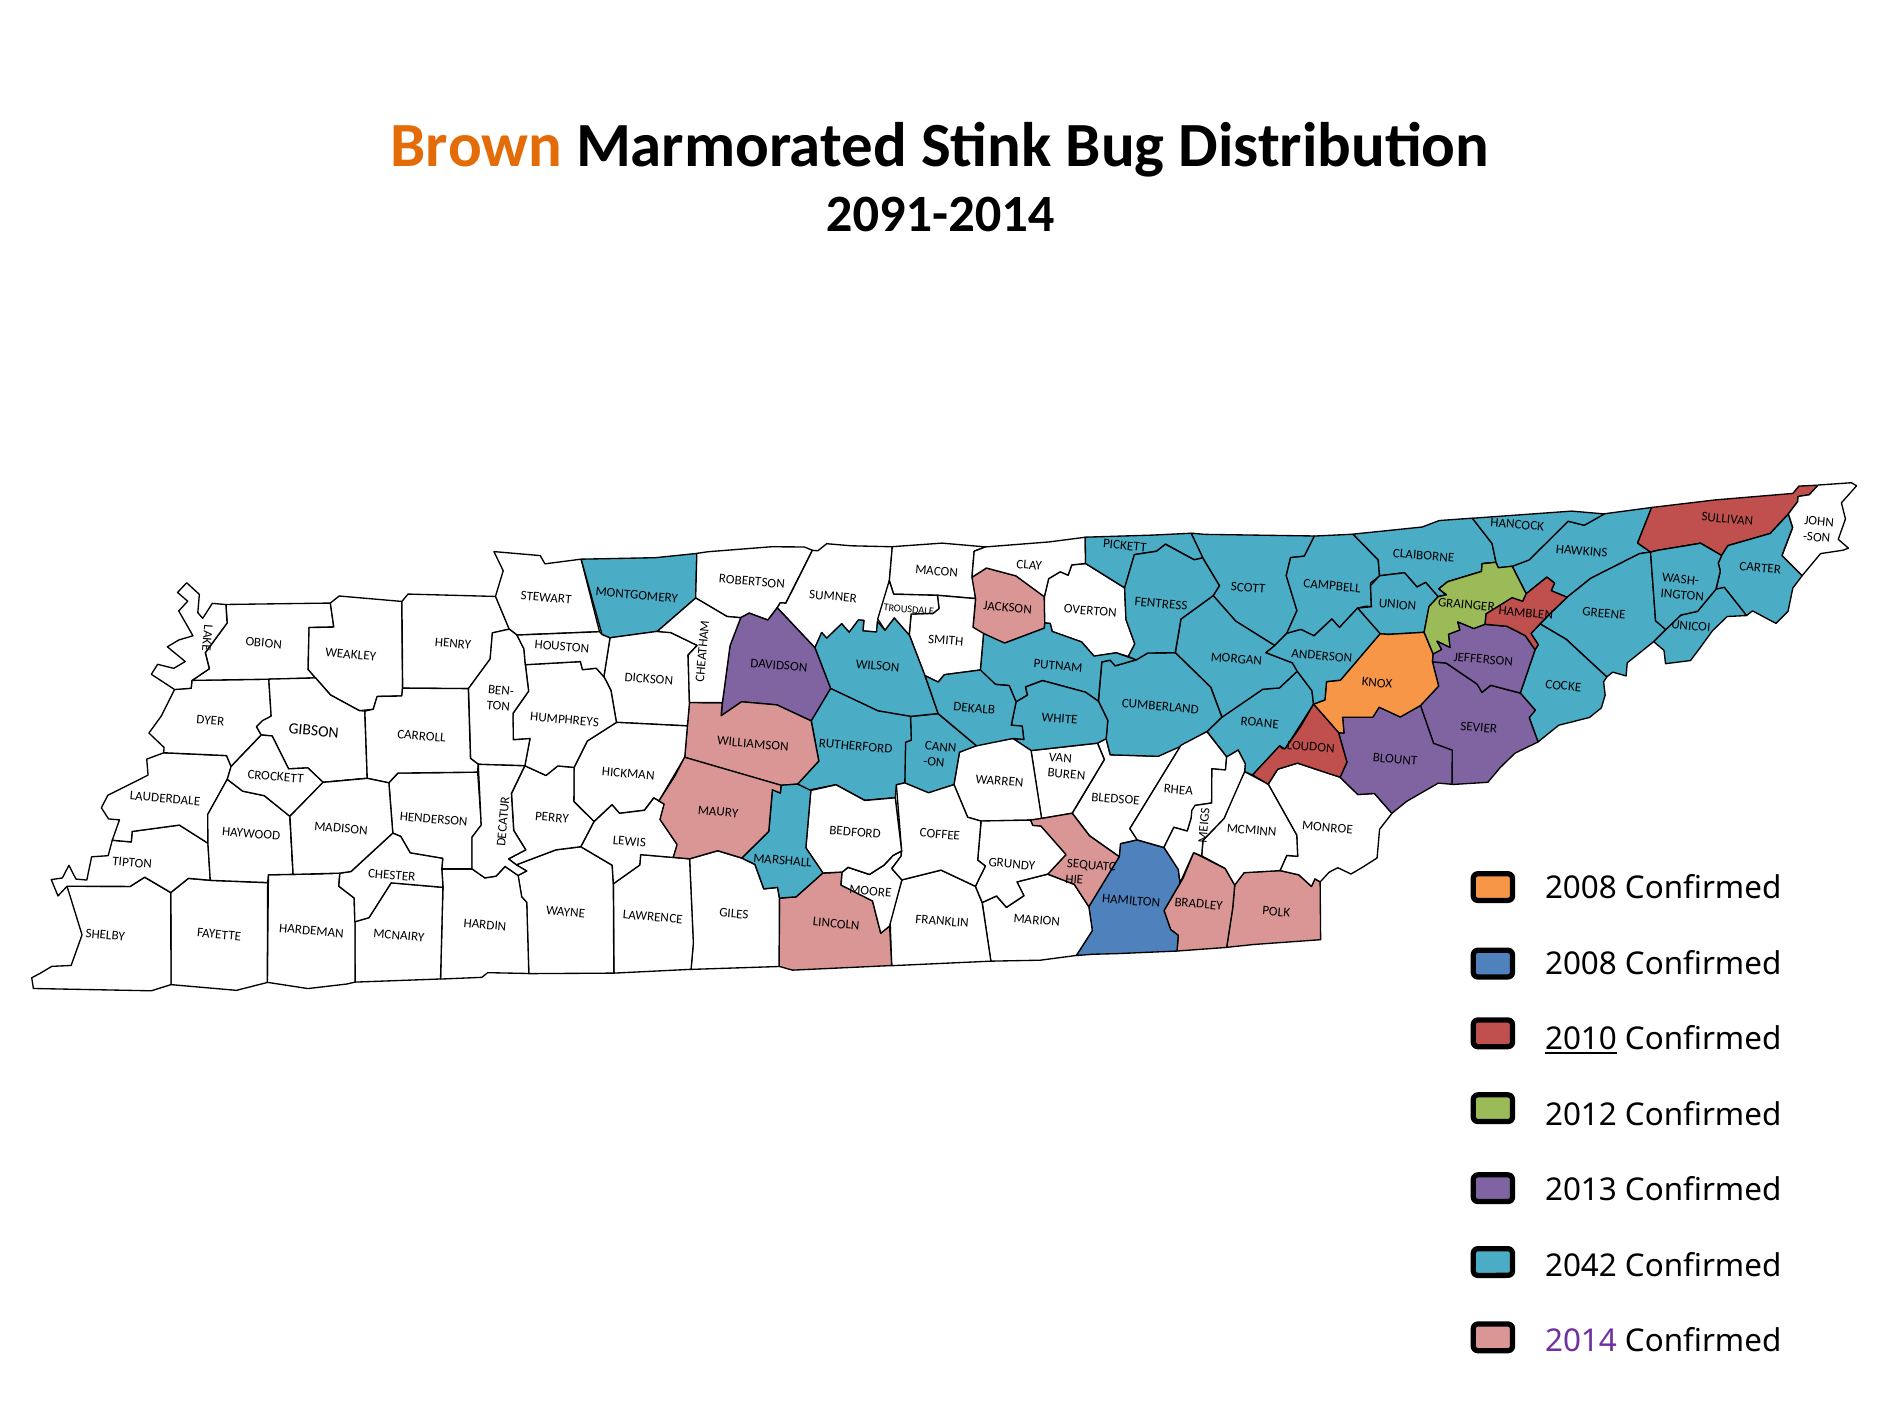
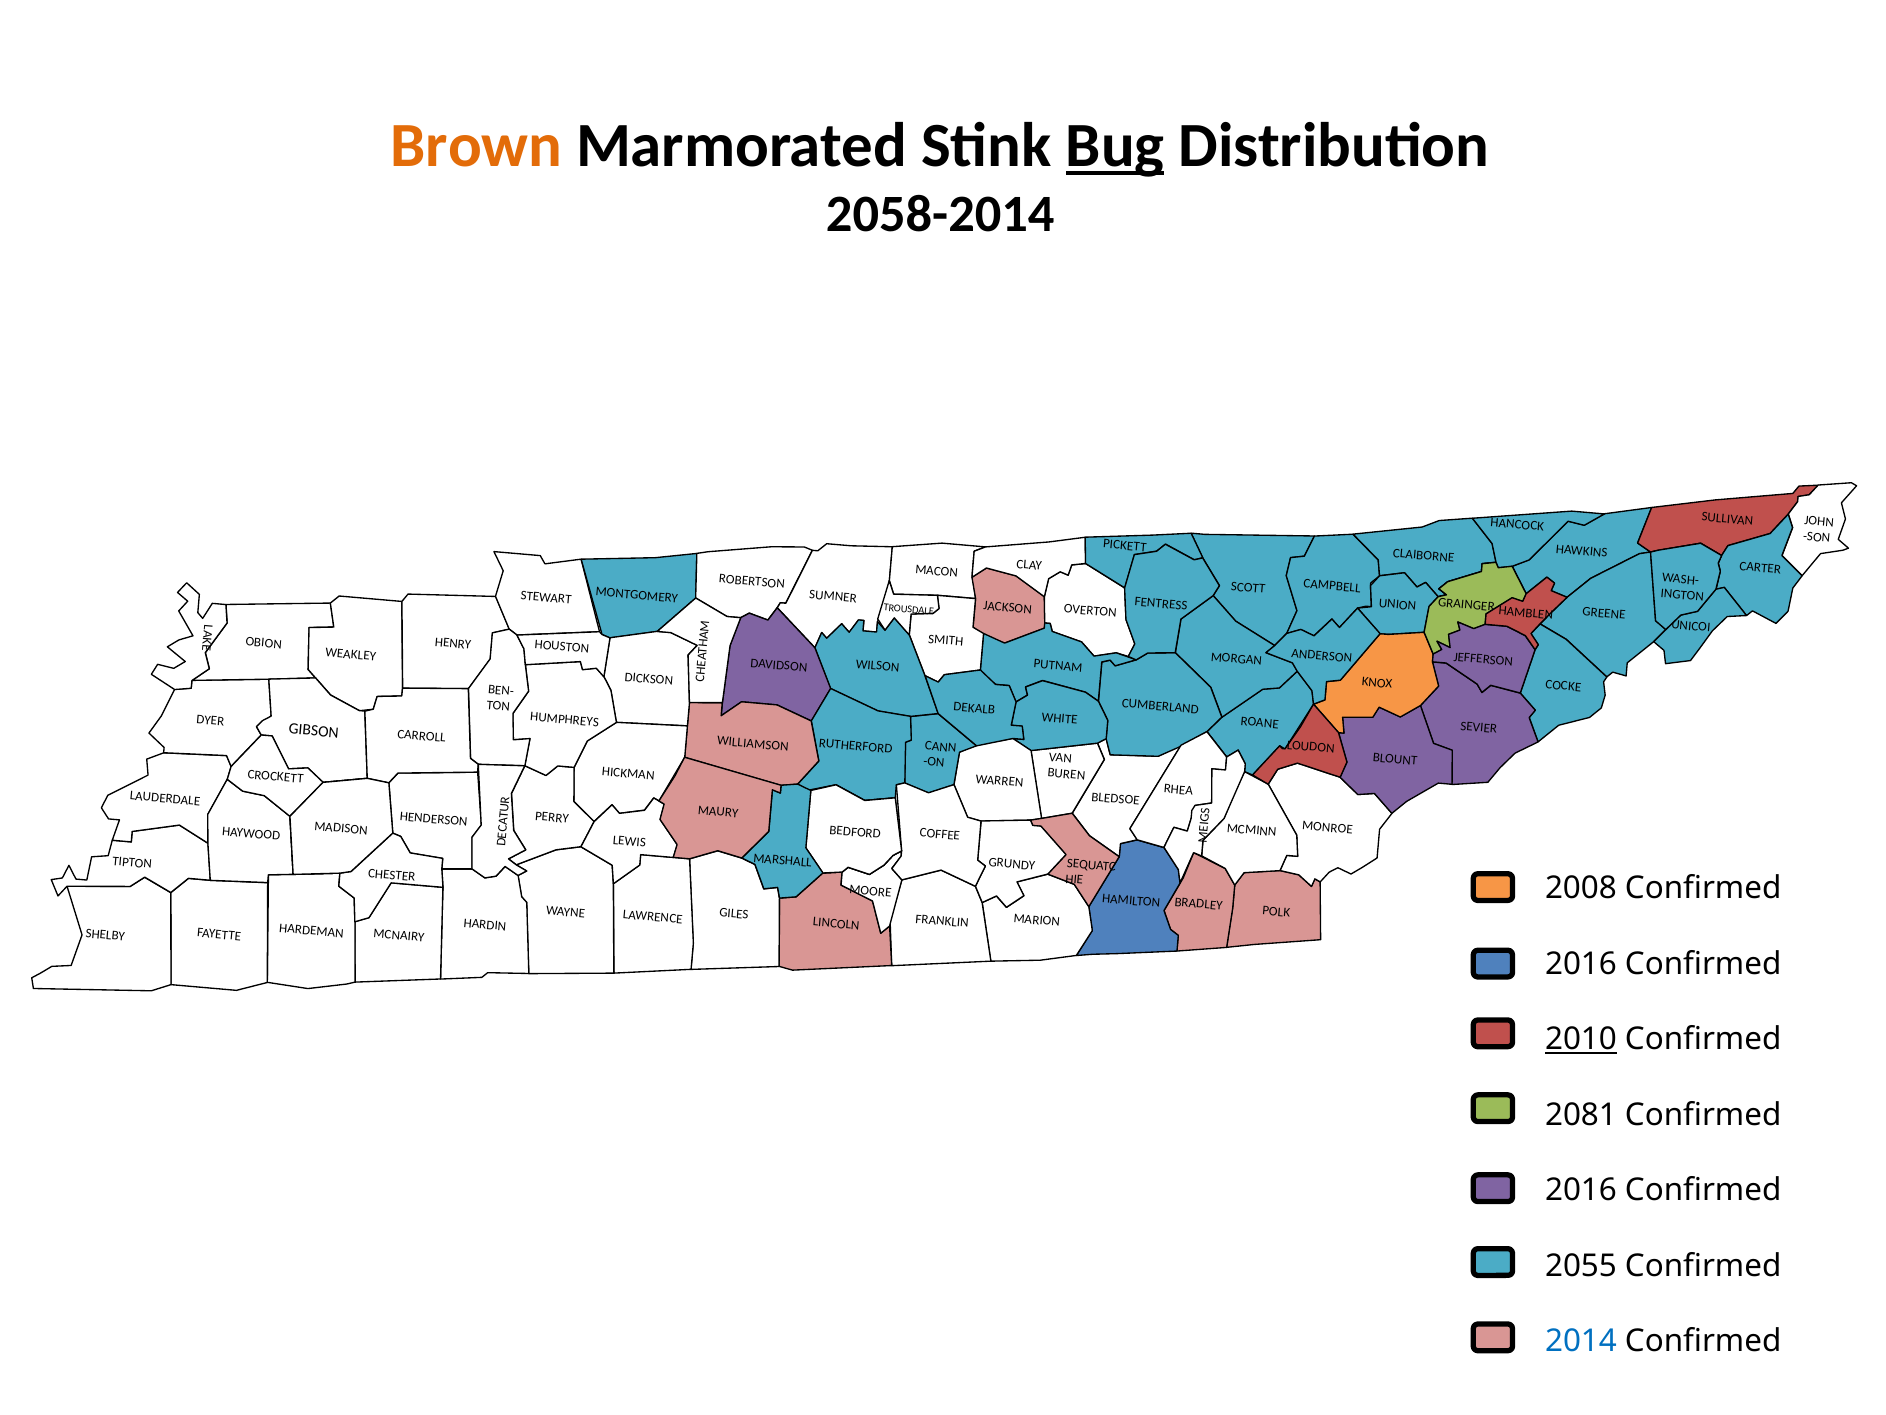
Bug underline: none -> present (1115, 146)
2091-2014: 2091-2014 -> 2058-2014 (940, 214)
2008: 2008 -> 2016 (1581, 964)
2012: 2012 -> 2081 (1581, 1114)
2013: 2013 -> 2016 (1581, 1190)
2042: 2042 -> 2055 (1581, 1265)
2014 colour: purple -> blue (1581, 1341)
